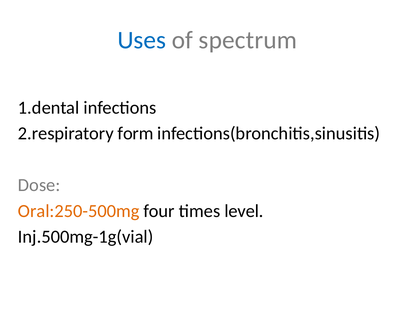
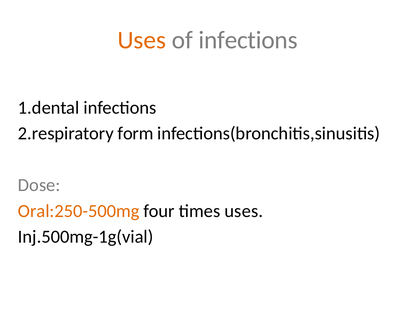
Uses colour: blue -> orange (142, 40)
of spectrum: spectrum -> infections (248, 40)
times level: level -> uses (244, 211)
